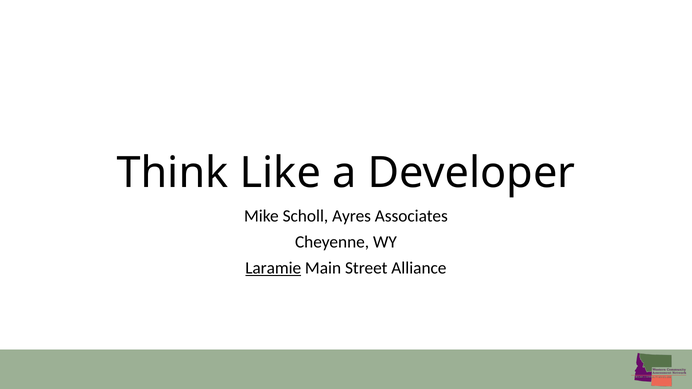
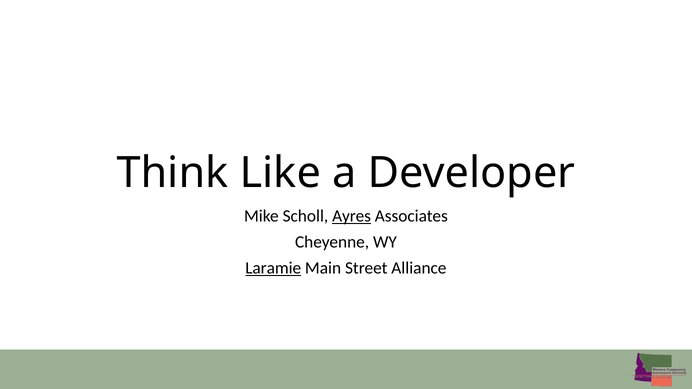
Ayres underline: none -> present (352, 216)
